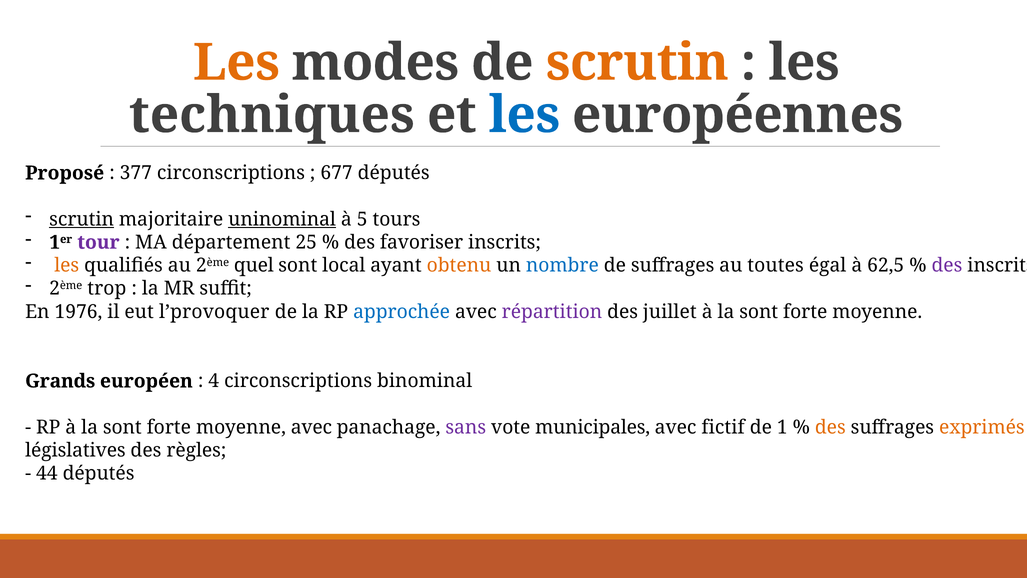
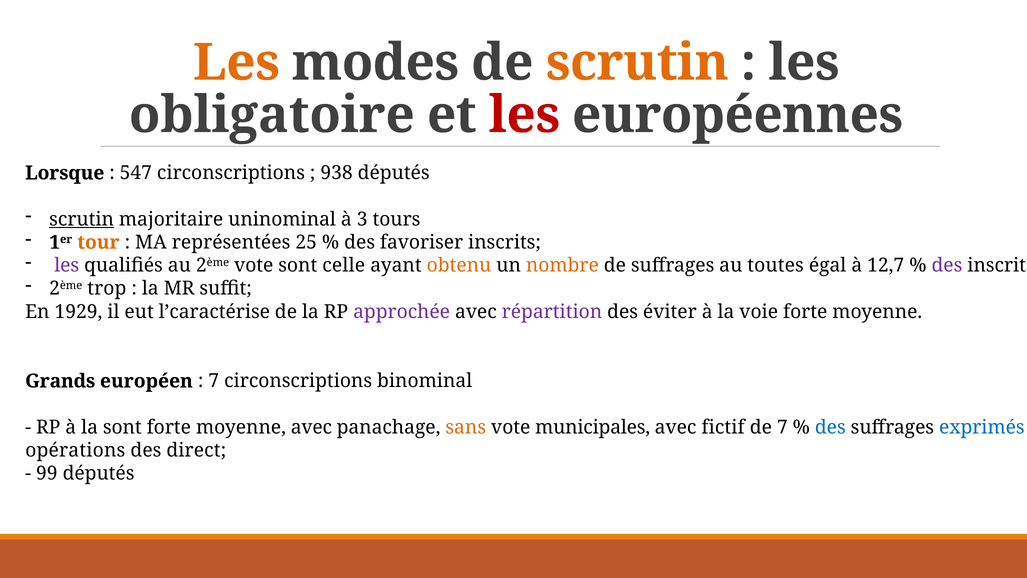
techniques: techniques -> obligatoire (272, 115)
les colour: blue -> red (524, 115)
Proposé: Proposé -> Lorsque (65, 173)
377: 377 -> 547 (136, 173)
677: 677 -> 938 (337, 173)
uninominal underline: present -> none (282, 219)
5: 5 -> 3 (362, 219)
tour colour: purple -> orange (98, 242)
département: département -> représentées (231, 242)
les colour: orange -> purple (67, 265)
2ème quel: quel -> vote (254, 265)
local: local -> celle (344, 265)
nombre colour: blue -> orange (562, 265)
62,5: 62,5 -> 12,7 (886, 265)
1976: 1976 -> 1929 (78, 312)
l’provoquer: l’provoquer -> l’caractérise (214, 312)
approchée colour: blue -> purple (402, 312)
juillet: juillet -> éviter (670, 312)
sont: sont -> voie (759, 312)
4: 4 -> 7 (214, 381)
sans colour: purple -> orange (466, 427)
de 1: 1 -> 7 (782, 427)
des colour: orange -> blue (830, 427)
exprimés colour: orange -> blue (982, 427)
législatives: législatives -> opérations (75, 450)
règles: règles -> direct (196, 450)
44: 44 -> 99 (47, 473)
